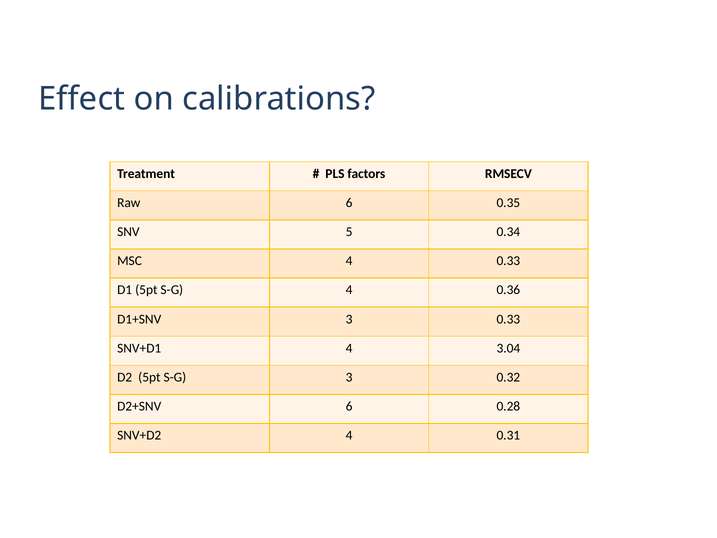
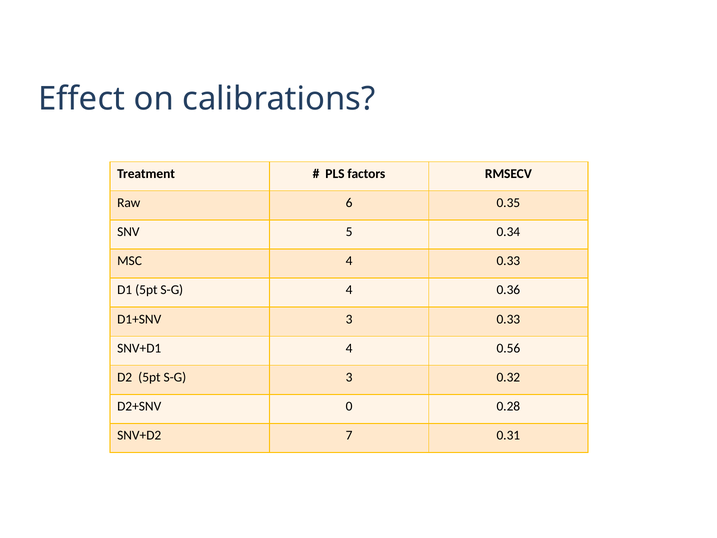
3.04: 3.04 -> 0.56 (508, 348)
D2+SNV 6: 6 -> 0 (349, 406)
SNV+D2 4: 4 -> 7 (349, 435)
